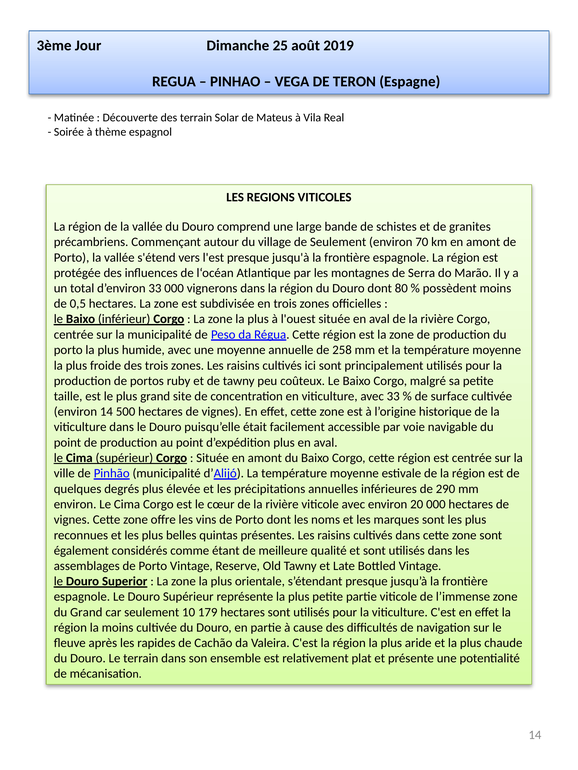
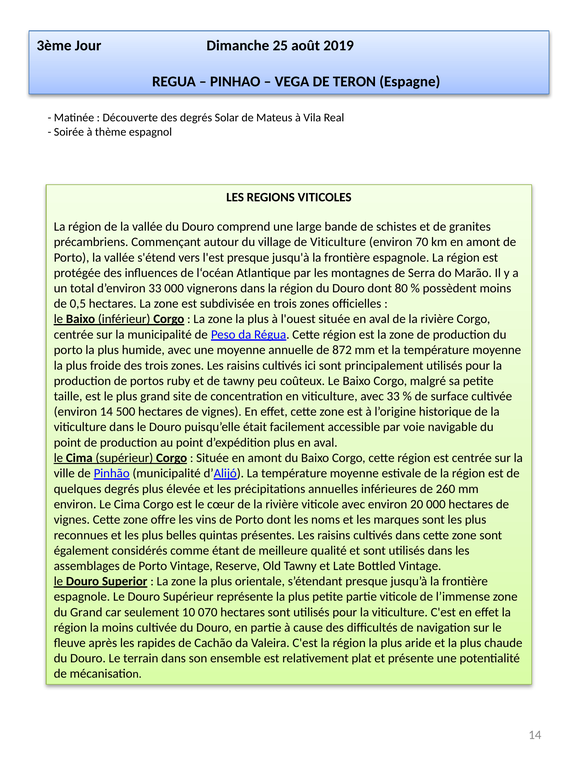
des terrain: terrain -> degrés (196, 118)
de Seulement: Seulement -> Viticulture (338, 242)
258: 258 -> 872 (342, 350)
290: 290 -> 260 (445, 489)
179: 179 -> 070 (208, 613)
